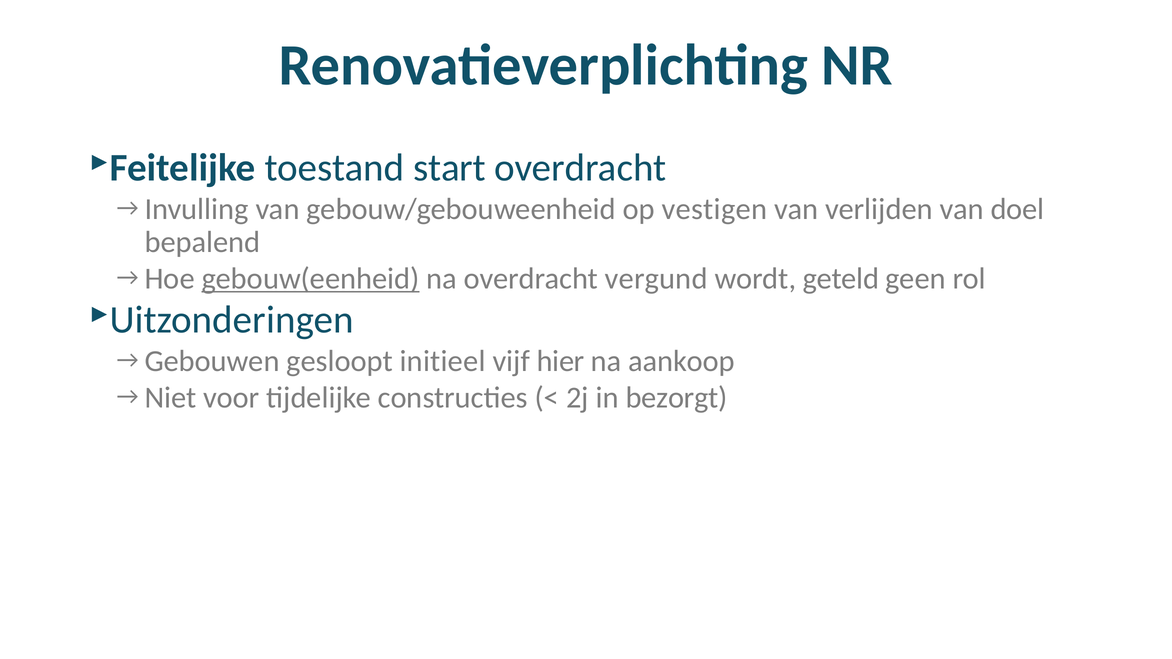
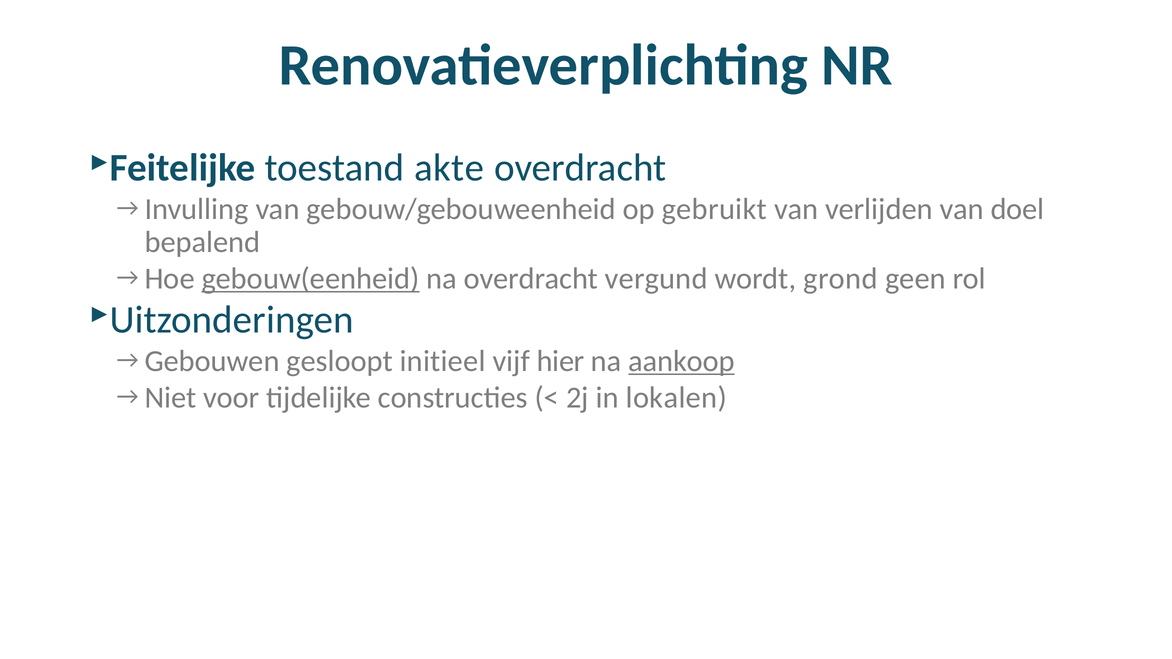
start: start -> akte (449, 168)
vestigen: vestigen -> gebruikt (714, 209)
geteld: geteld -> grond (841, 279)
aankoop underline: none -> present (681, 361)
bezorgt: bezorgt -> lokalen (676, 398)
